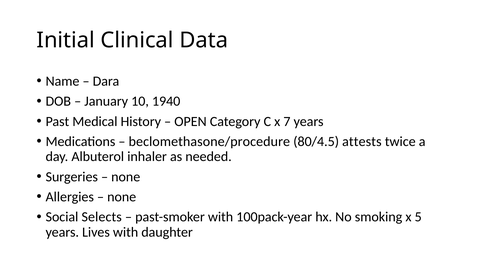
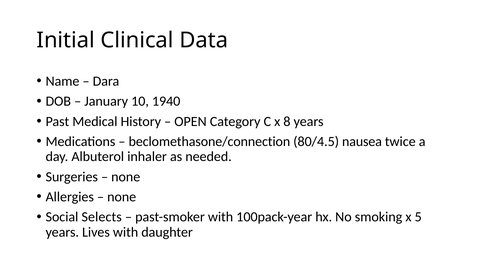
7: 7 -> 8 (287, 121)
beclomethasone/procedure: beclomethasone/procedure -> beclomethasone/connection (209, 142)
attests: attests -> nausea (362, 142)
